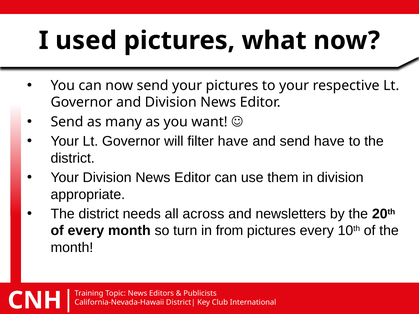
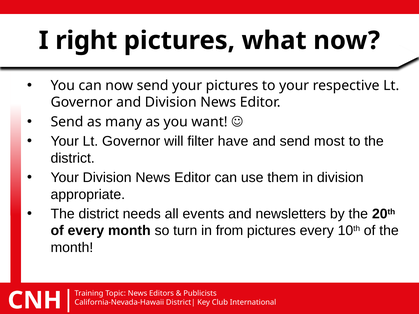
used: used -> right (86, 41)
send have: have -> most (329, 141)
across: across -> events (203, 214)
